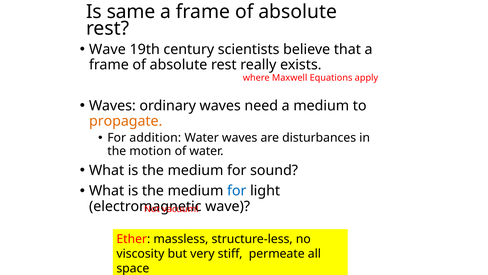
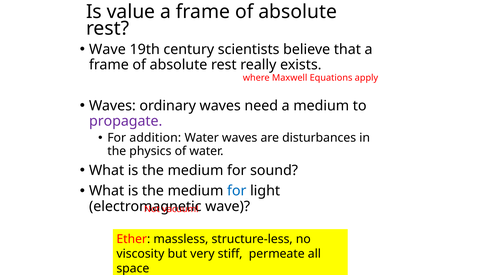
same: same -> value (131, 12)
propagate colour: orange -> purple (126, 121)
motion: motion -> physics (150, 151)
